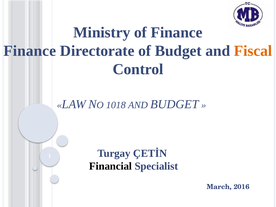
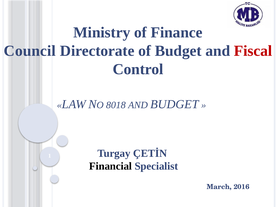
Finance: Finance -> Council (30, 51)
Fiscal colour: orange -> red (253, 51)
1018: 1018 -> 8018 (116, 105)
